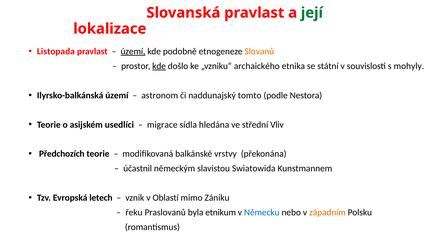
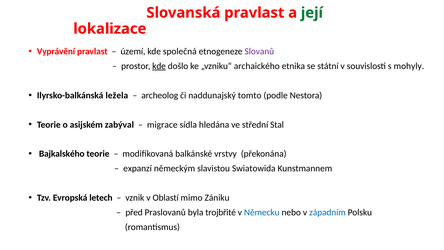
Listopada: Listopada -> Vyprávění (56, 51)
území underline: present -> none (133, 51)
podobně: podobně -> společná (180, 51)
Slovanů colour: orange -> purple (259, 51)
Ilyrsko-balkánská území: území -> ležela (117, 95)
astronom: astronom -> archeolog (160, 95)
usedlíci: usedlíci -> zabýval (119, 125)
Vliv: Vliv -> Stal (277, 125)
Předchozích: Předchozích -> Bajkalského (62, 154)
účastnil: účastnil -> expanzí (138, 168)
řeku: řeku -> před (134, 212)
etnikum: etnikum -> trojbřité (221, 212)
západním colour: orange -> blue (327, 212)
